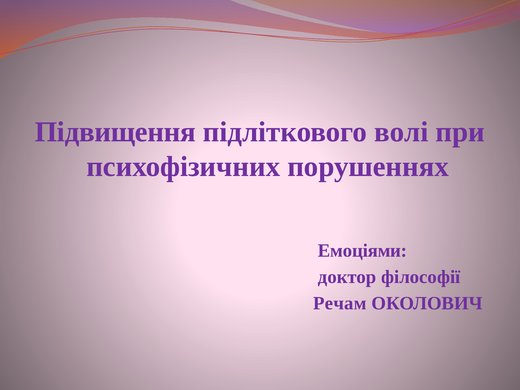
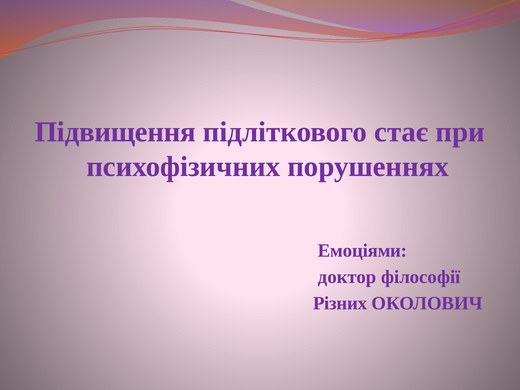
волі: волі -> стає (401, 132)
Речам: Речам -> Різних (340, 303)
